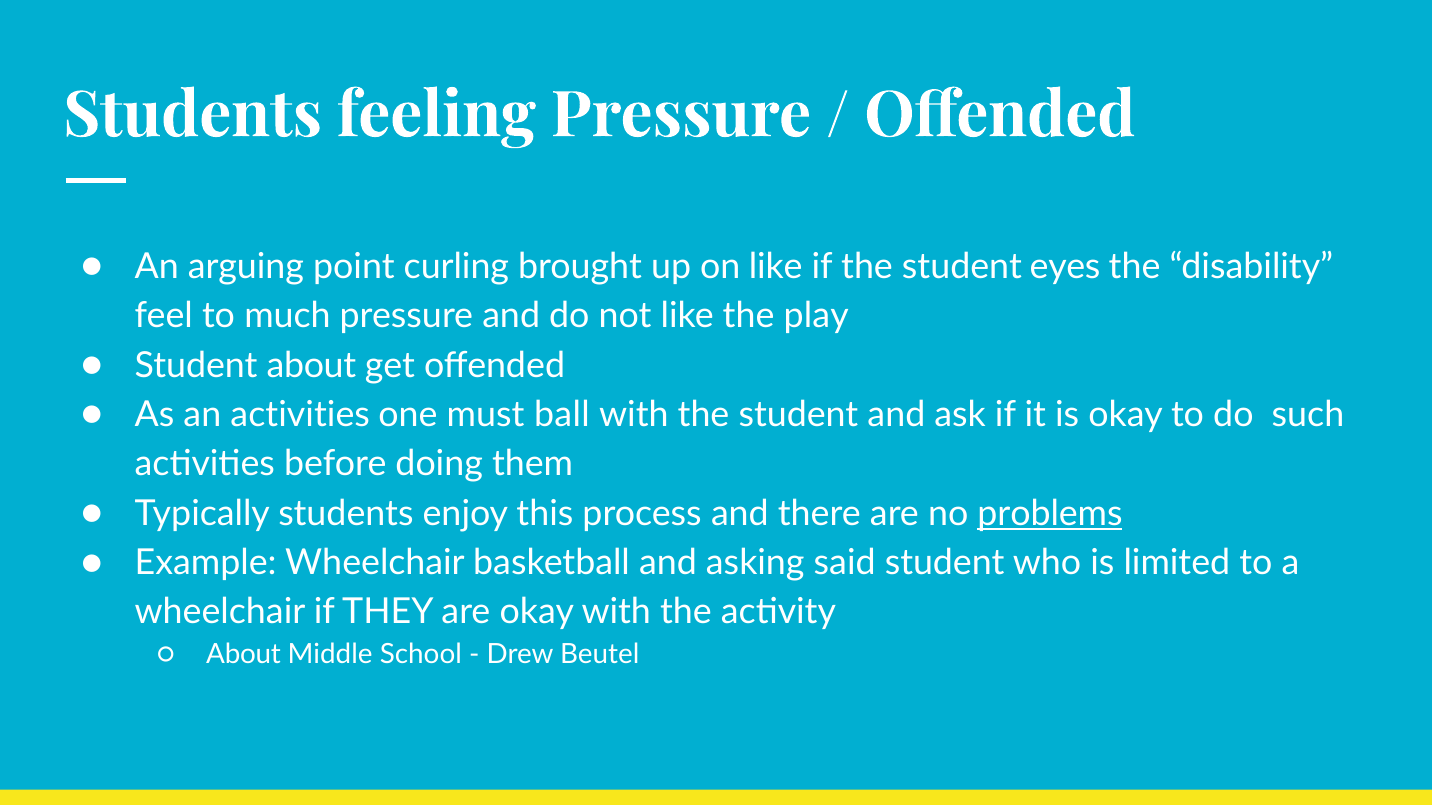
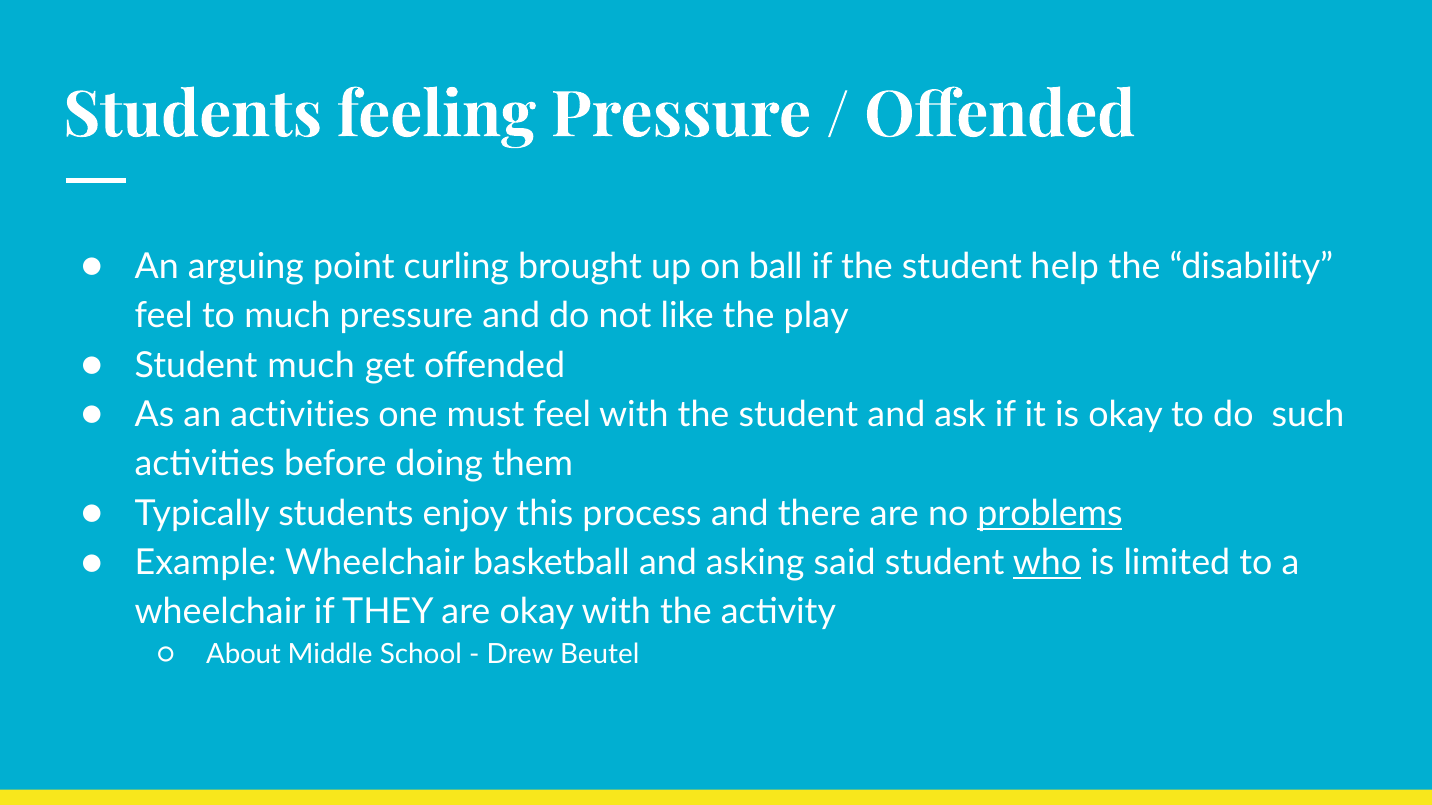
on like: like -> ball (776, 267)
eyes: eyes -> help (1065, 267)
Student about: about -> much (311, 366)
must ball: ball -> feel (562, 415)
who underline: none -> present (1047, 563)
